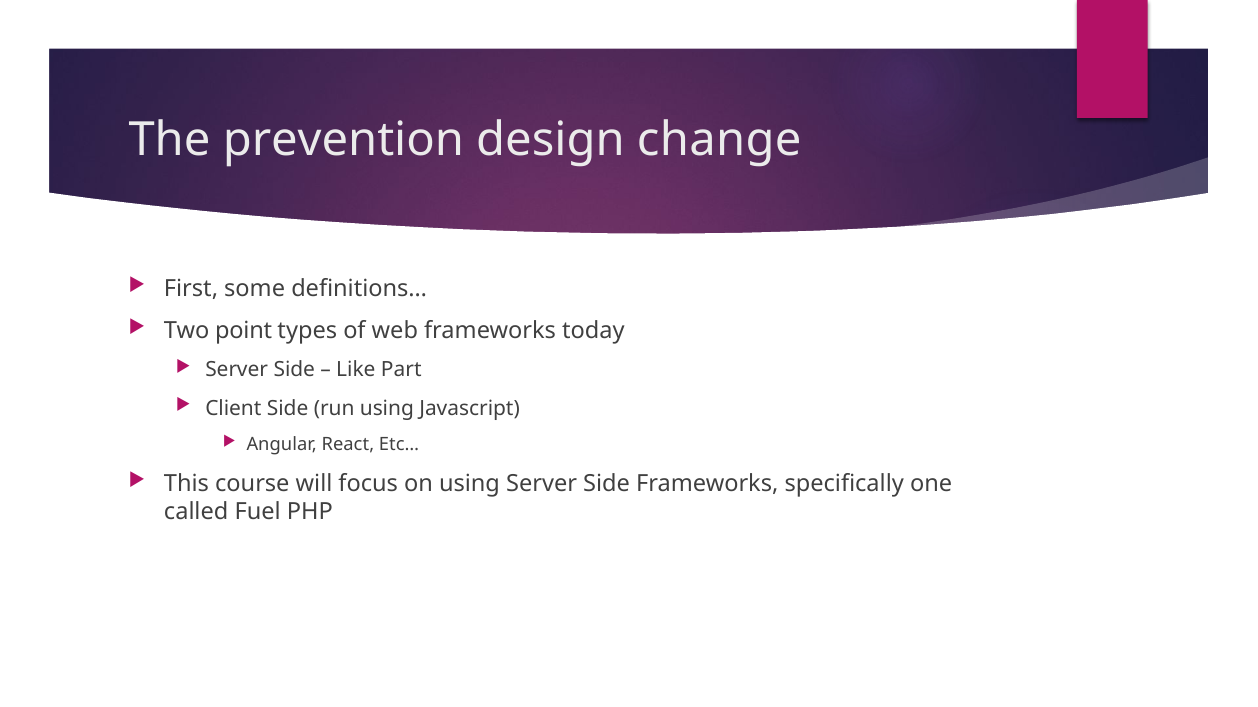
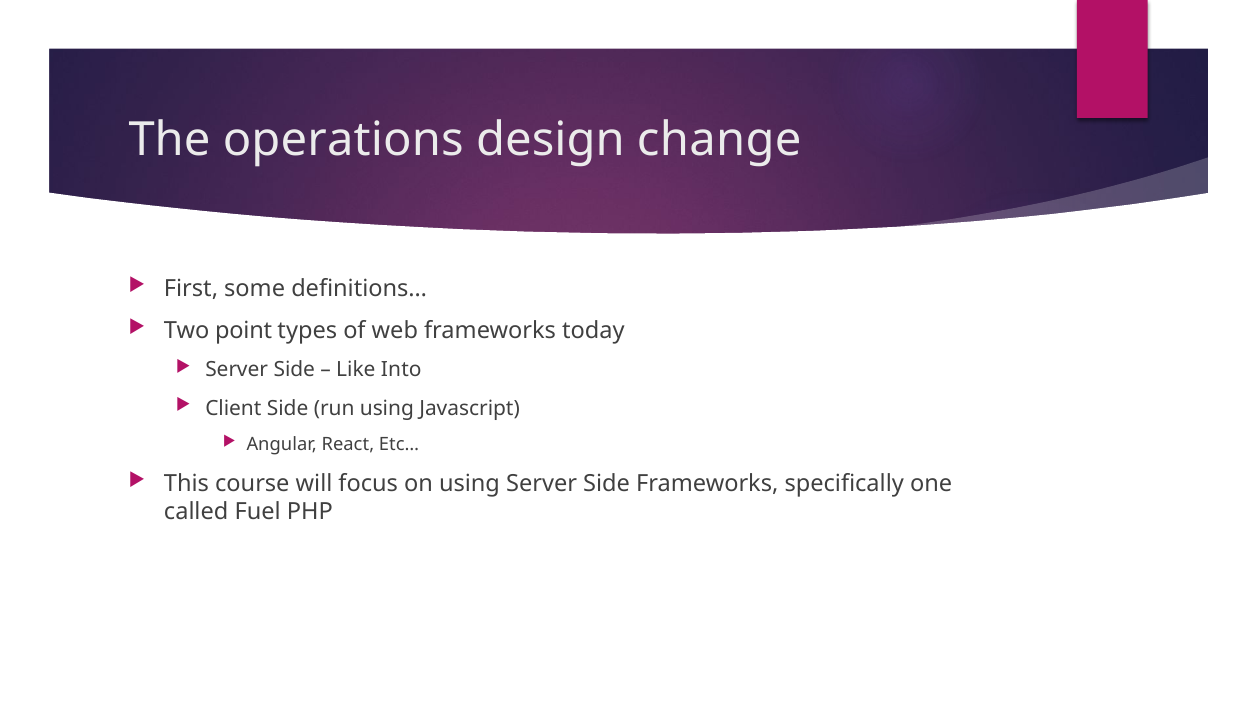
prevention: prevention -> operations (343, 140)
Part: Part -> Into (401, 370)
